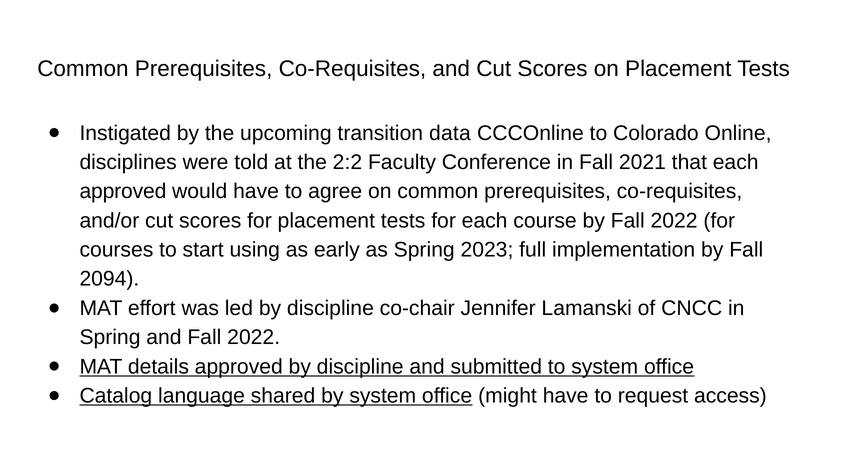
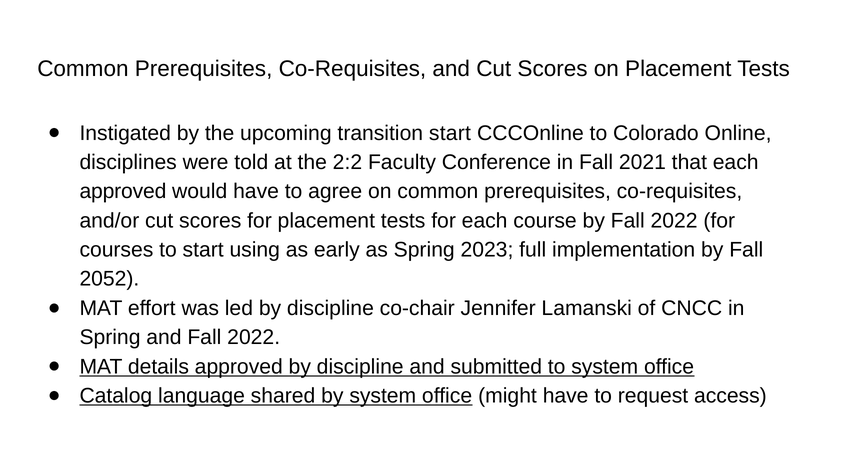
transition data: data -> start (450, 133)
2094: 2094 -> 2052 (109, 279)
